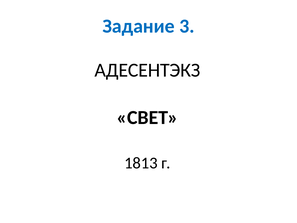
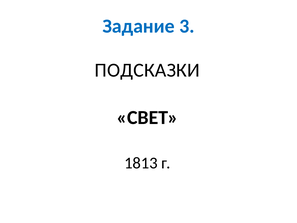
АДЕСЕНТЭКЗ: АДЕСЕНТЭКЗ -> ПОДСКАЗКИ (147, 70)
